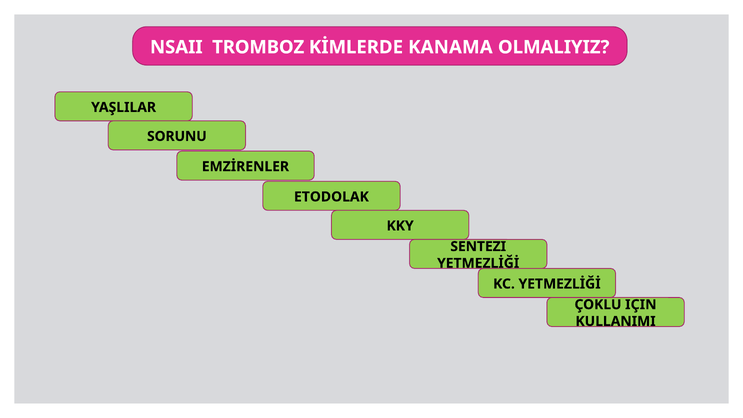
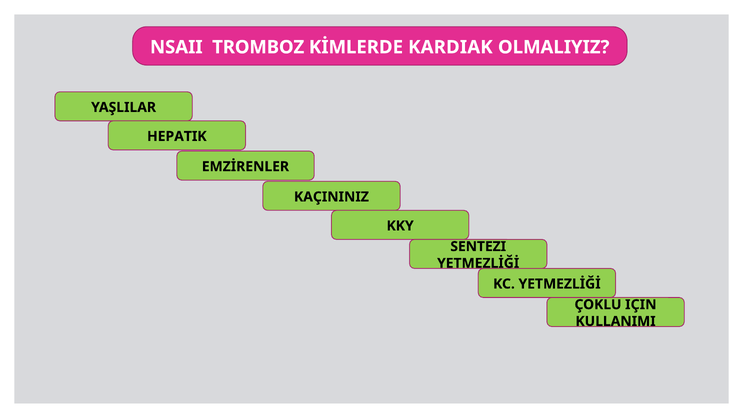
KANAMA: KANAMA -> KARDIAK (450, 47)
SORUNU: SORUNU -> HEPATIK (177, 136)
ETODOLAK: ETODOLAK -> KAÇININIZ (331, 197)
